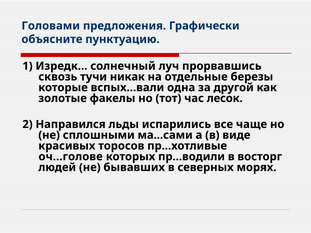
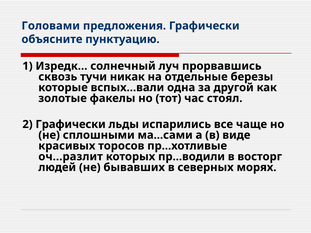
лесок: лесок -> стоял (225, 98)
2 Направился: Направился -> Графически (71, 124)
оч...голове: оч...голове -> оч...разлит (71, 157)
